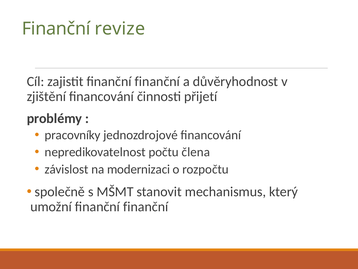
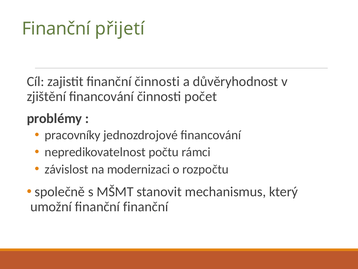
revize: revize -> přijetí (120, 29)
zajistit finanční finanční: finanční -> činnosti (157, 81)
přijetí: přijetí -> počet (201, 96)
člena: člena -> rámci (196, 152)
